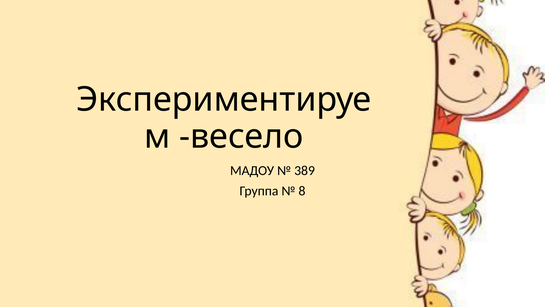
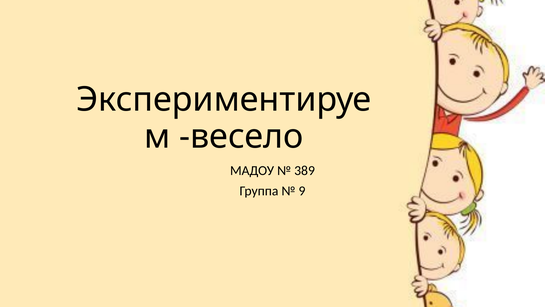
8: 8 -> 9 (302, 191)
